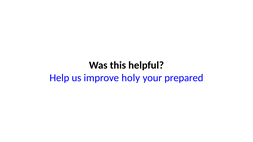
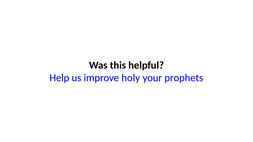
prepared: prepared -> prophets (184, 78)
